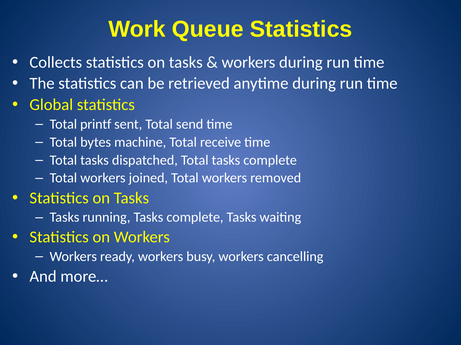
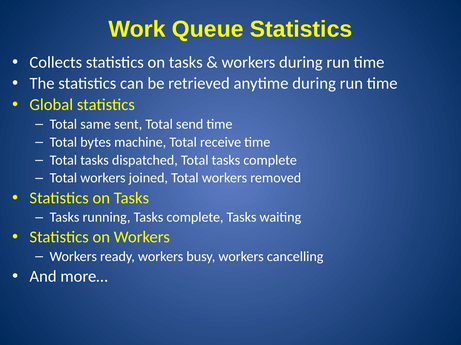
printf: printf -> same (96, 124)
